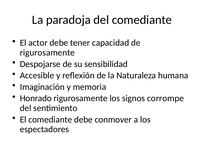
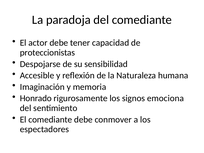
rigurosamente: rigurosamente -> proteccionistas (47, 53)
corrompe: corrompe -> emociona (165, 98)
